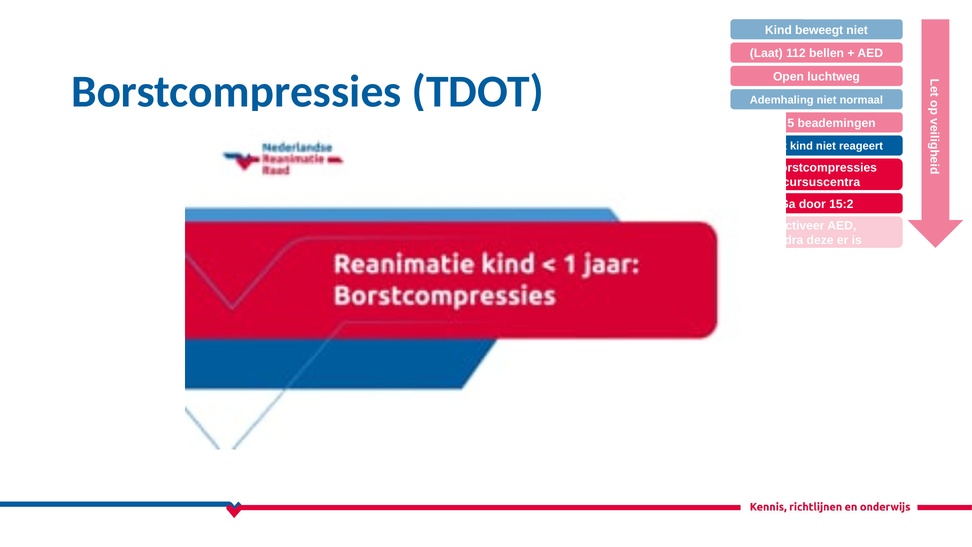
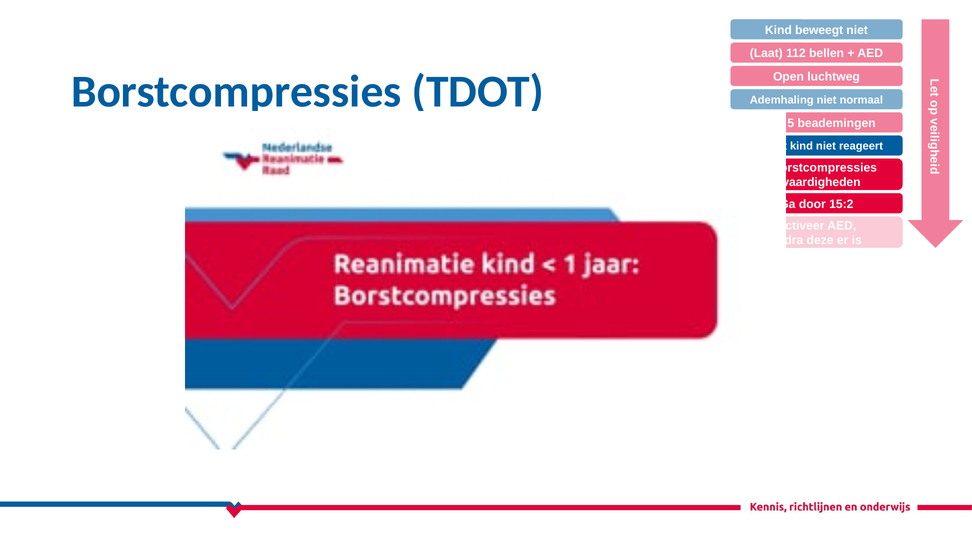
cursuscentra: cursuscentra -> vaardigheden (821, 182)
